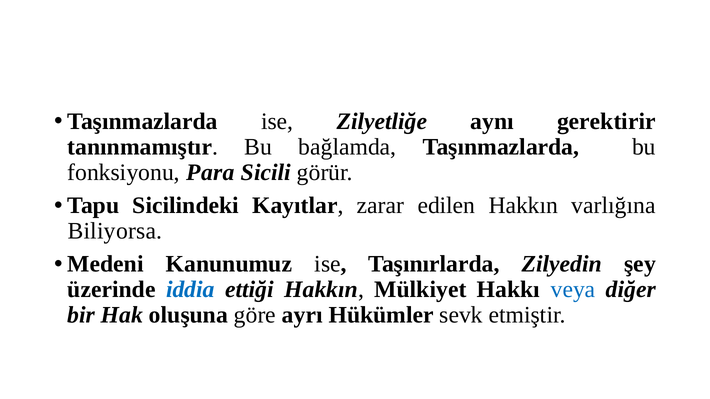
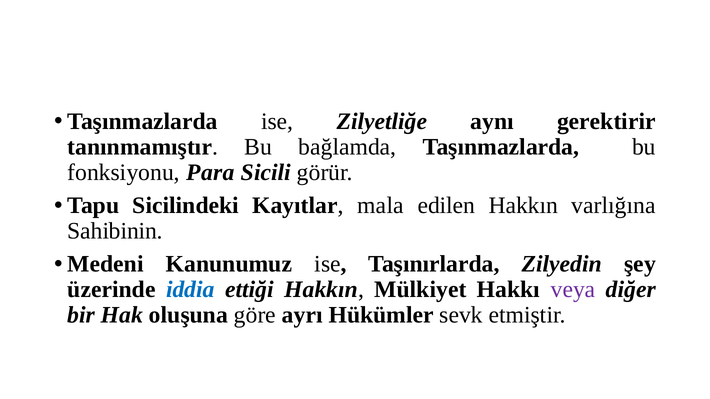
zarar: zarar -> mala (381, 206)
Biliyorsa: Biliyorsa -> Sahibinin (115, 231)
veya colour: blue -> purple (573, 290)
